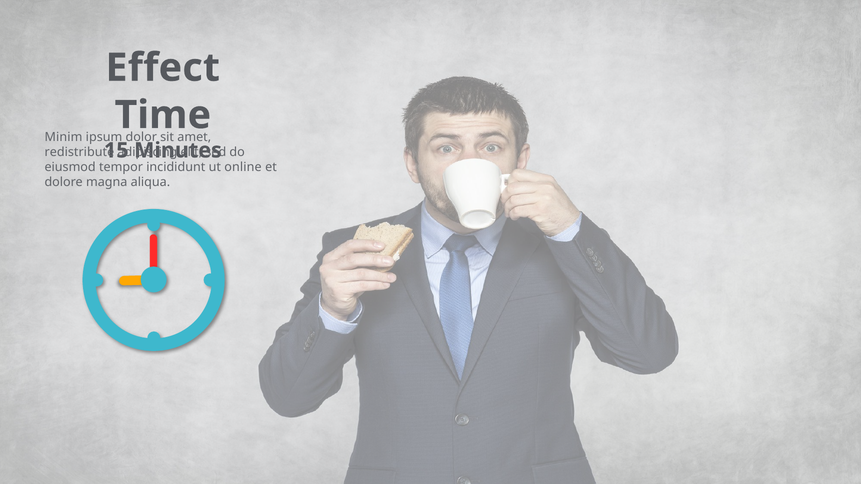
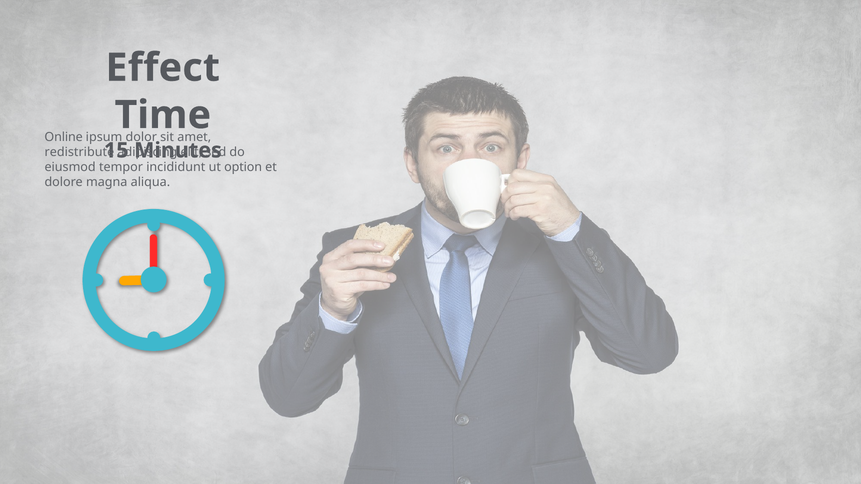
Minim: Minim -> Online (64, 137)
online: online -> option (243, 167)
